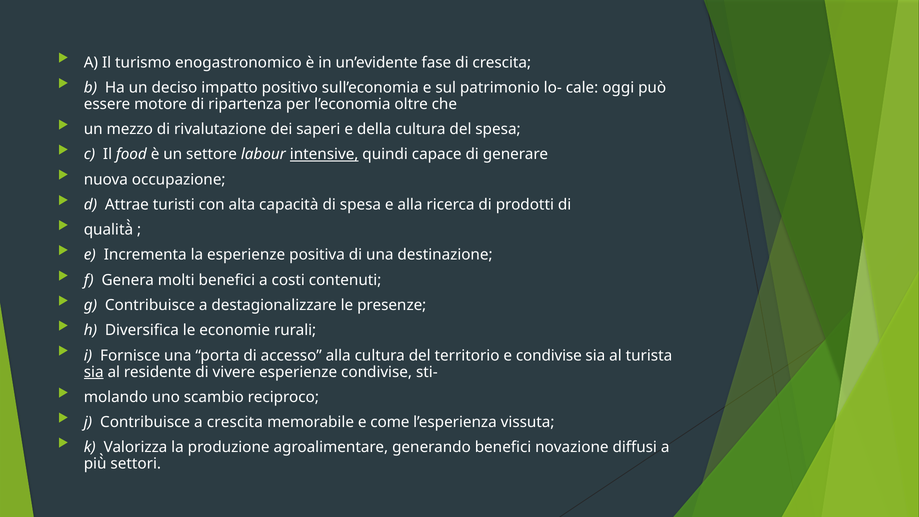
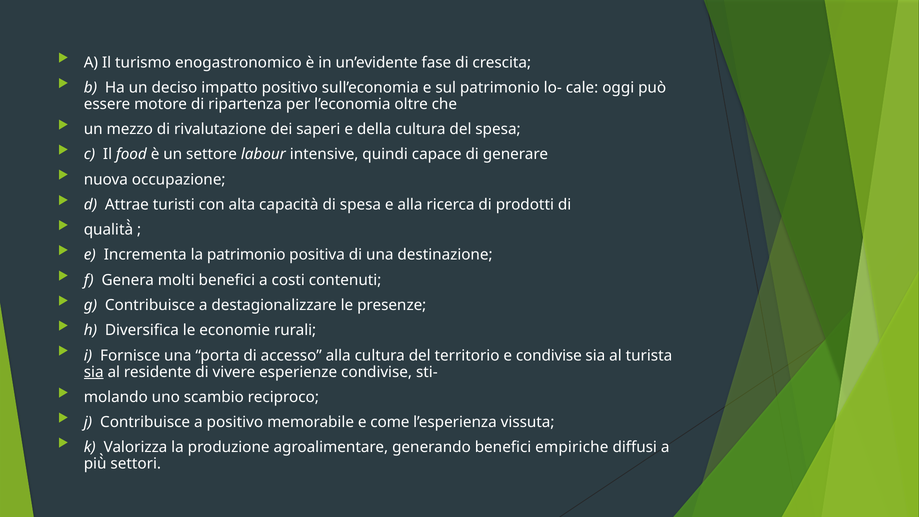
intensive underline: present -> none (324, 154)
la esperienze: esperienze -> patrimonio (246, 255)
a crescita: crescita -> positivo (235, 422)
novazione: novazione -> empiriche (572, 447)
